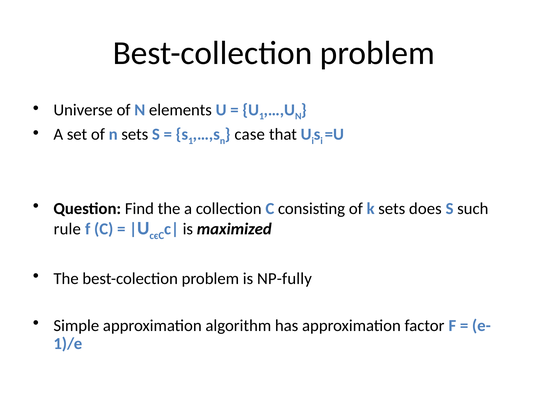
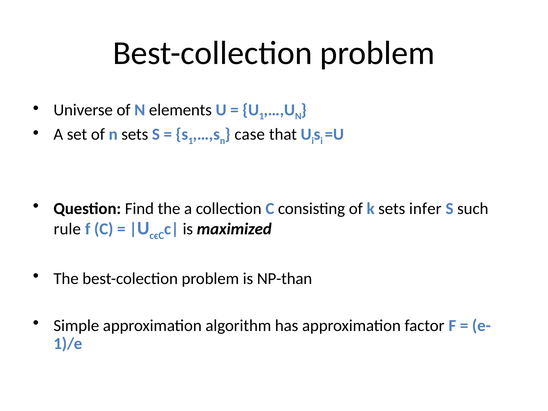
does: does -> infer (425, 209)
NP-fully: NP-fully -> NP-than (285, 279)
